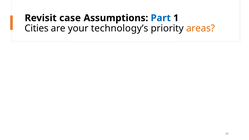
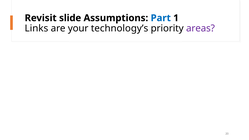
case: case -> slide (70, 18)
Cities: Cities -> Links (36, 28)
areas colour: orange -> purple (200, 28)
